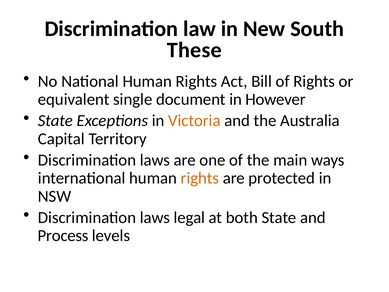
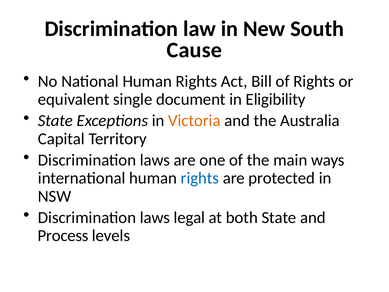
These: These -> Cause (194, 50)
However: However -> Eligibility (276, 99)
rights colour: orange -> blue (200, 178)
